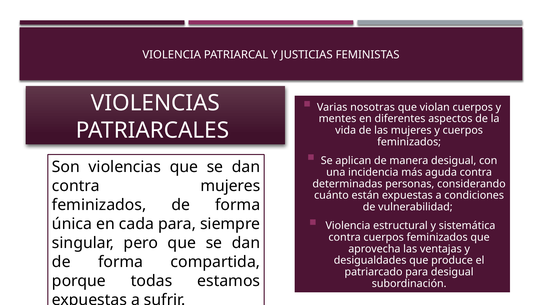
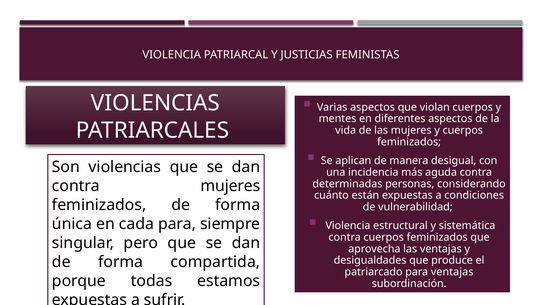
Varias nosotras: nosotras -> aspectos (373, 107)
para desigual: desigual -> ventajas (452, 272)
